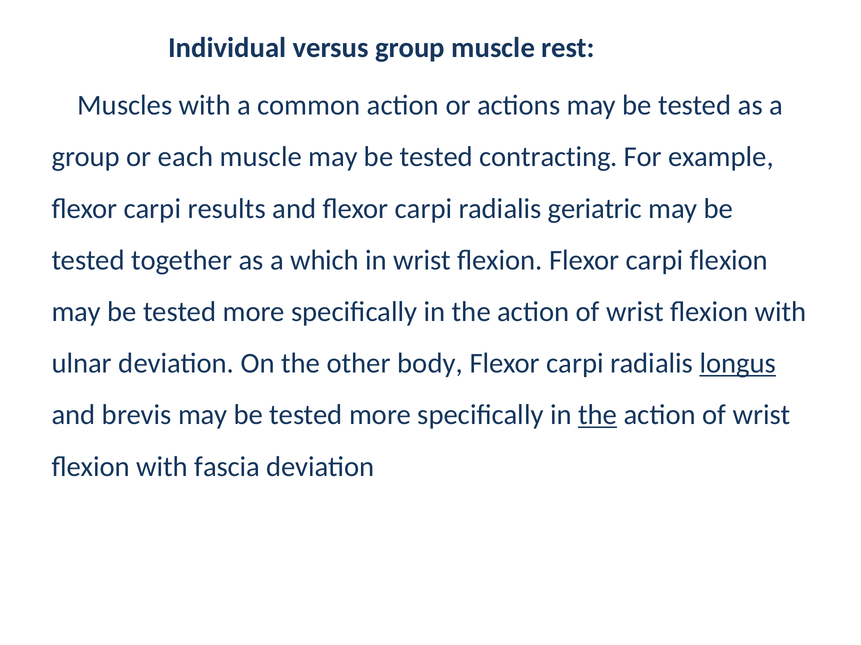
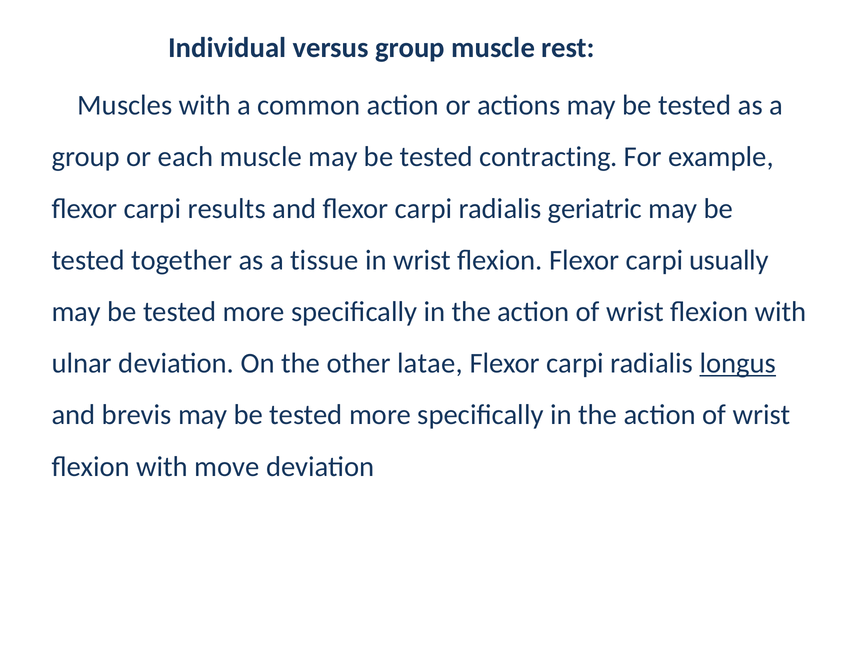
which: which -> tissue (324, 260)
carpi flexion: flexion -> usually (729, 260)
body: body -> latae (430, 364)
the underline: present -> none (598, 415)
fascia: fascia -> move (227, 467)
